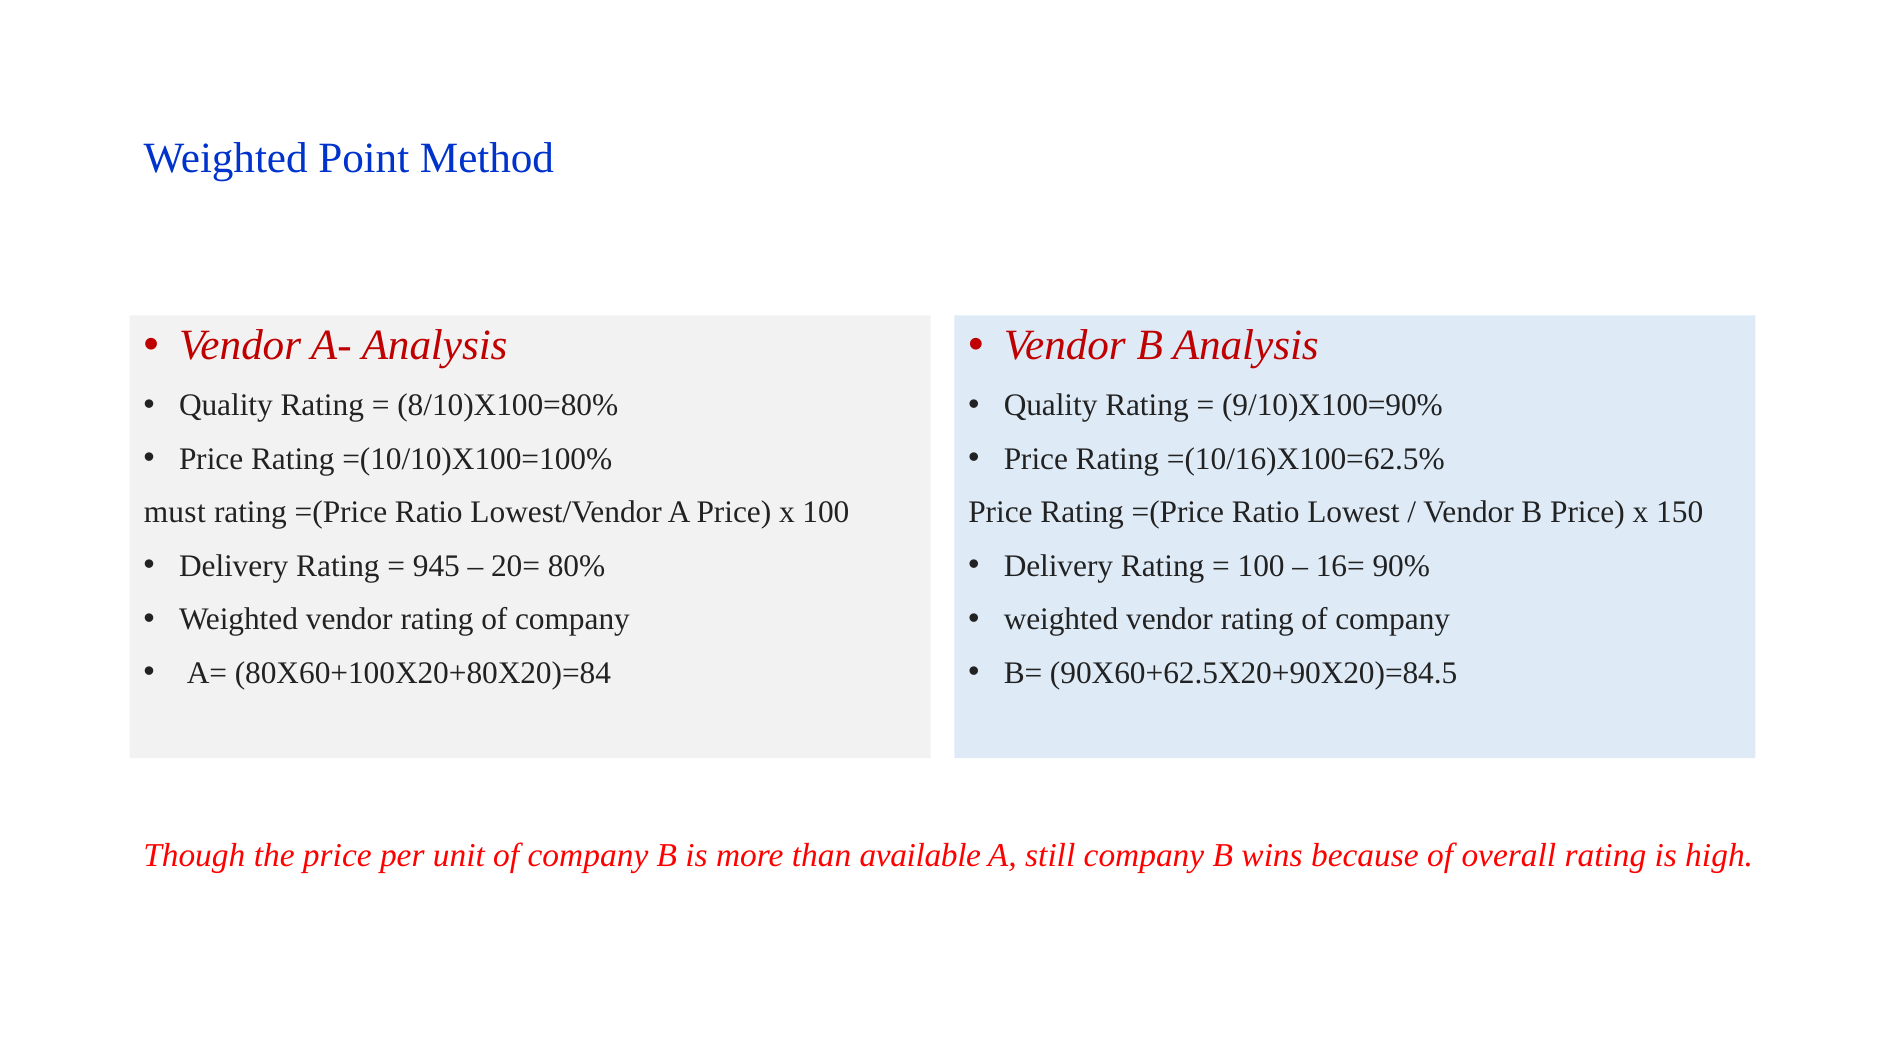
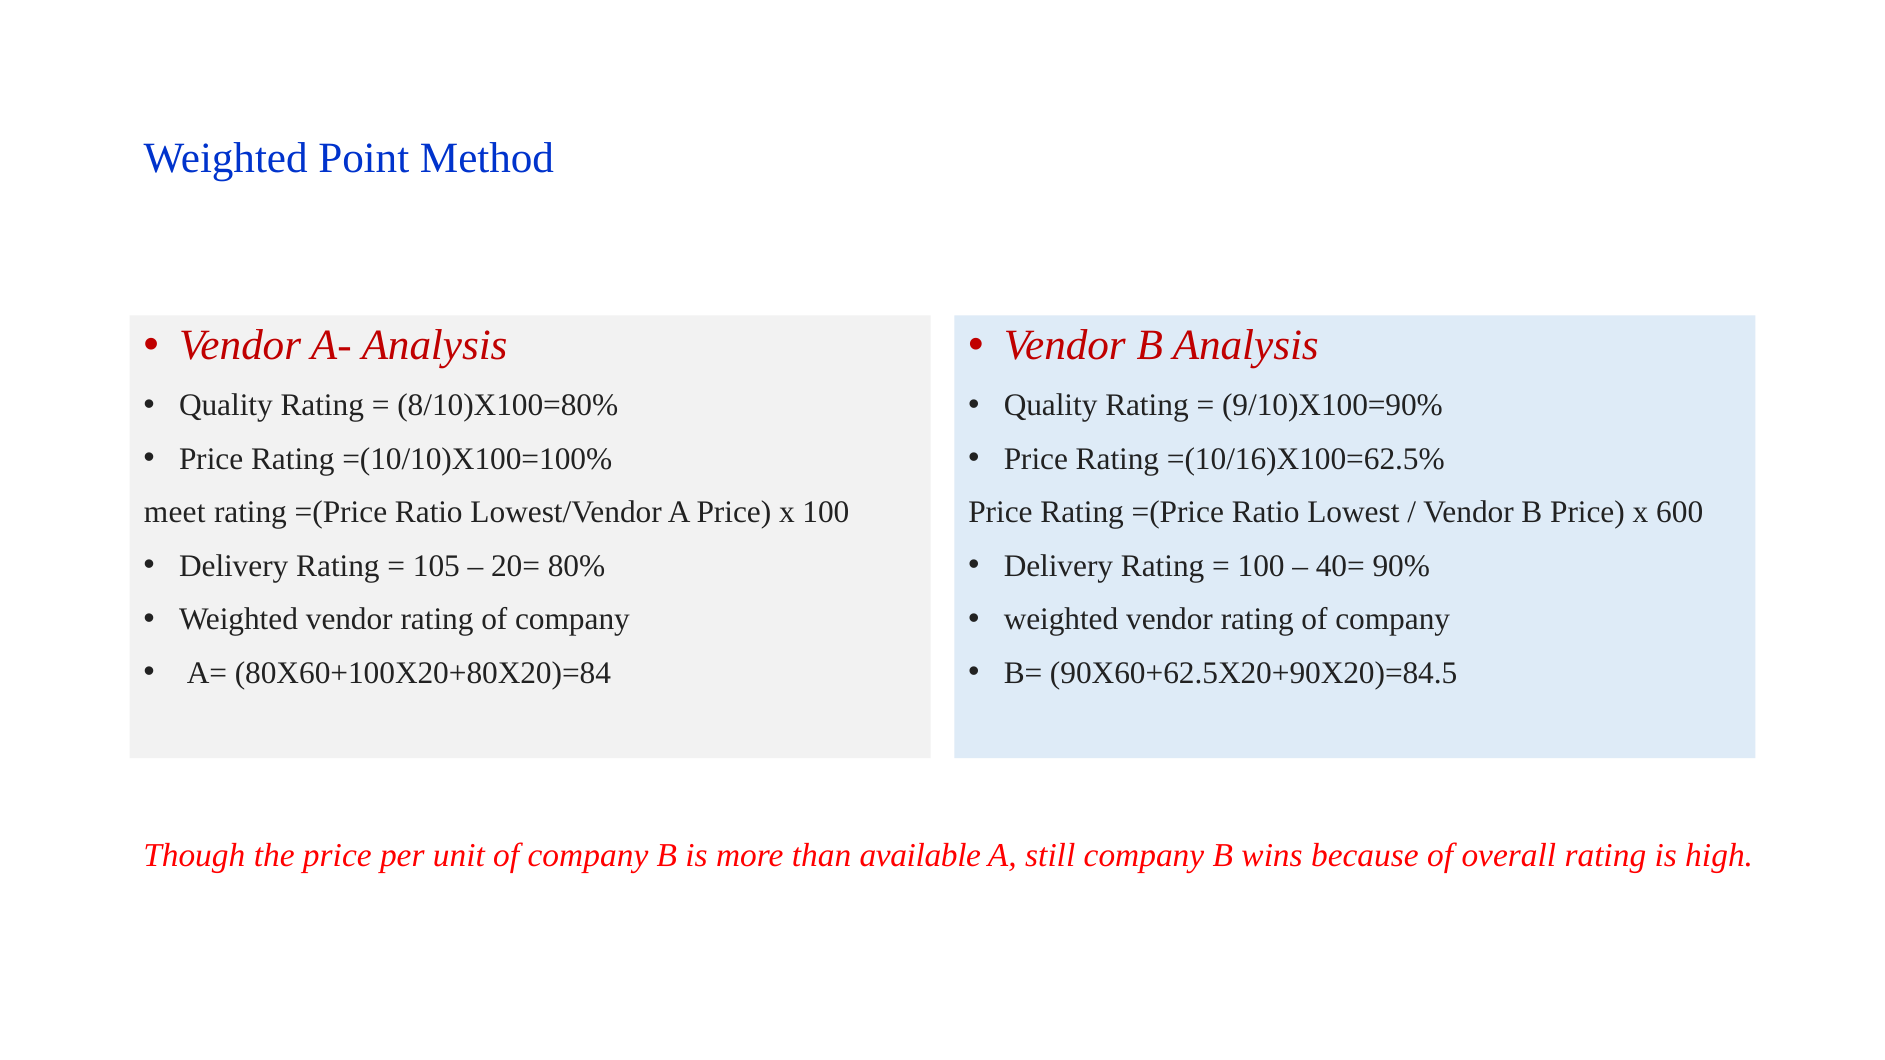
must: must -> meet (175, 513)
150: 150 -> 600 (1680, 513)
945: 945 -> 105 (436, 566)
16=: 16= -> 40= (1340, 566)
